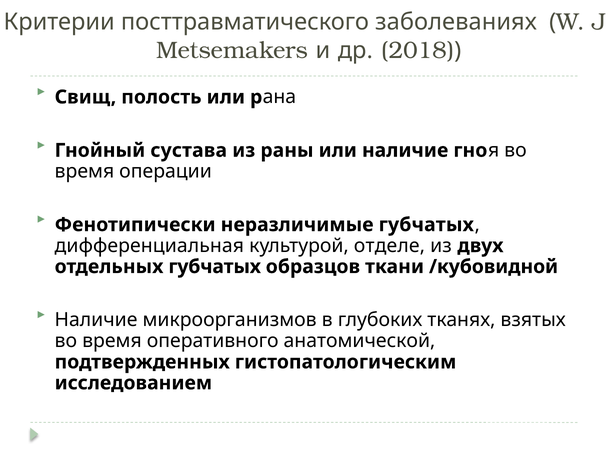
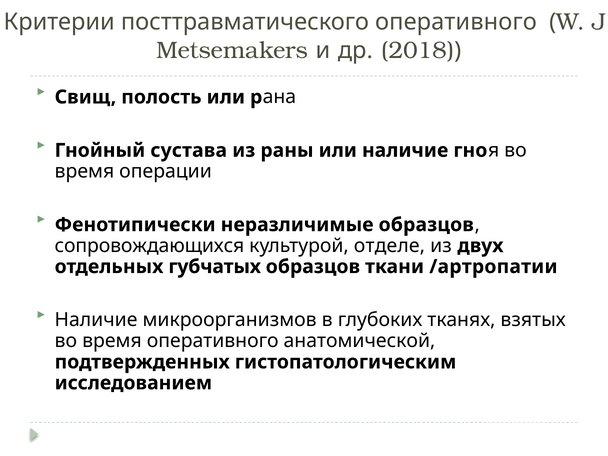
посттравматического заболеваниях: заболеваниях -> оперативного (456, 22)
неразличимые губчатых: губчатых -> образцов (426, 225)
дифференциальная: дифференциальная -> сопровождающихся (149, 246)
/кубовидной: /кубовидной -> /артропатии (493, 267)
